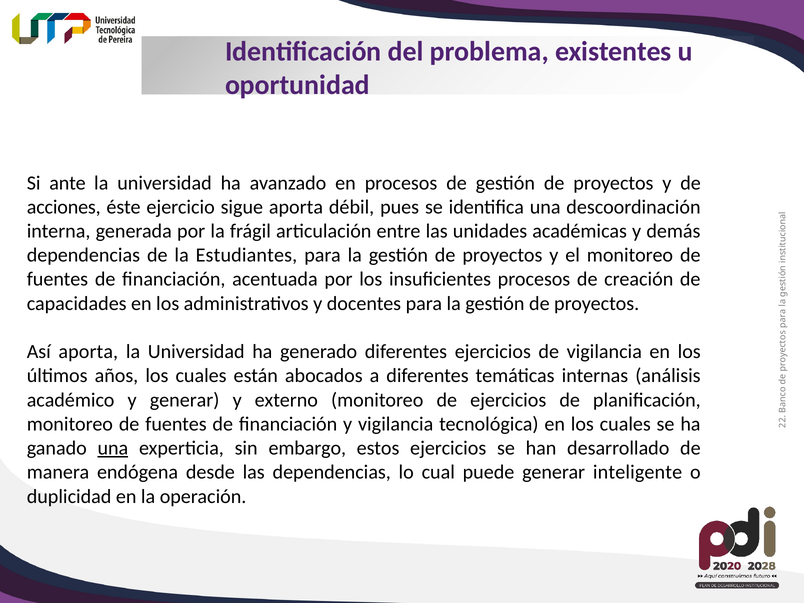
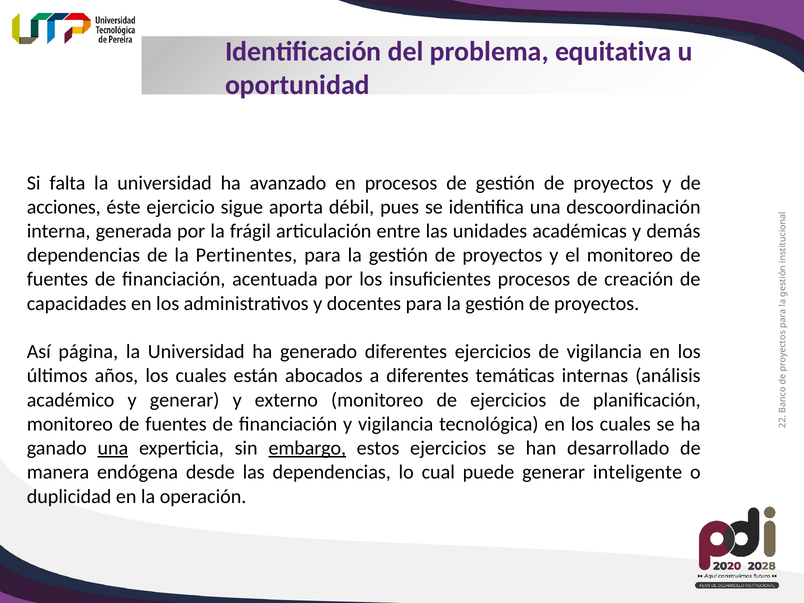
existentes: existentes -> equitativa (613, 51)
ante: ante -> falta (68, 183)
Estudiantes: Estudiantes -> Pertinentes (246, 255)
Así aporta: aporta -> página (88, 352)
embargo underline: none -> present (307, 448)
